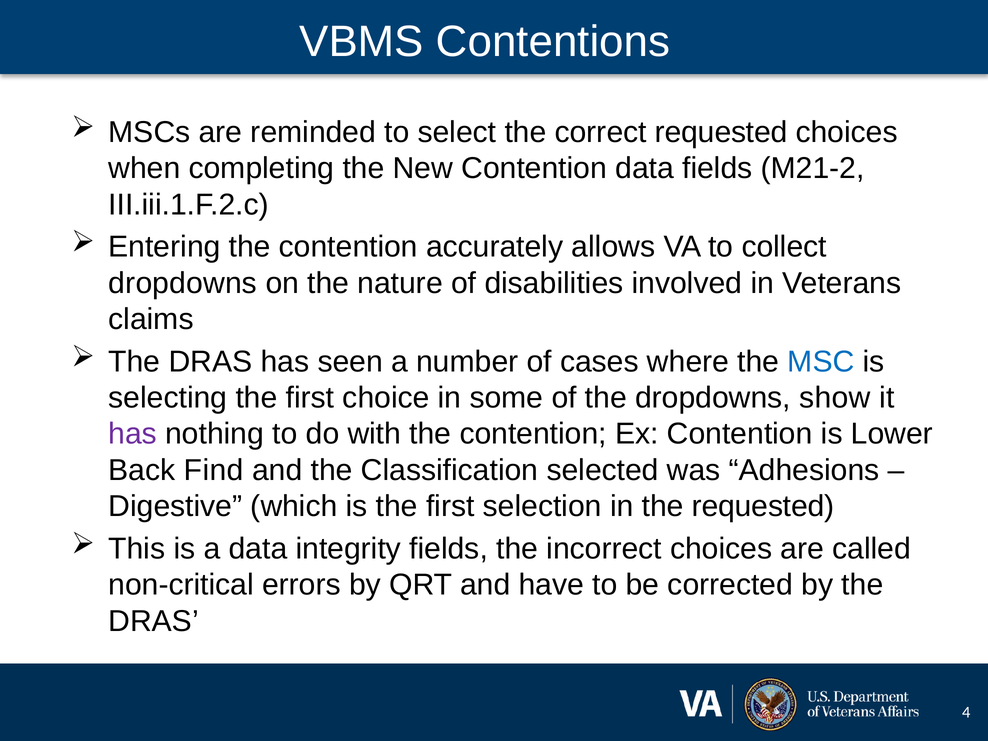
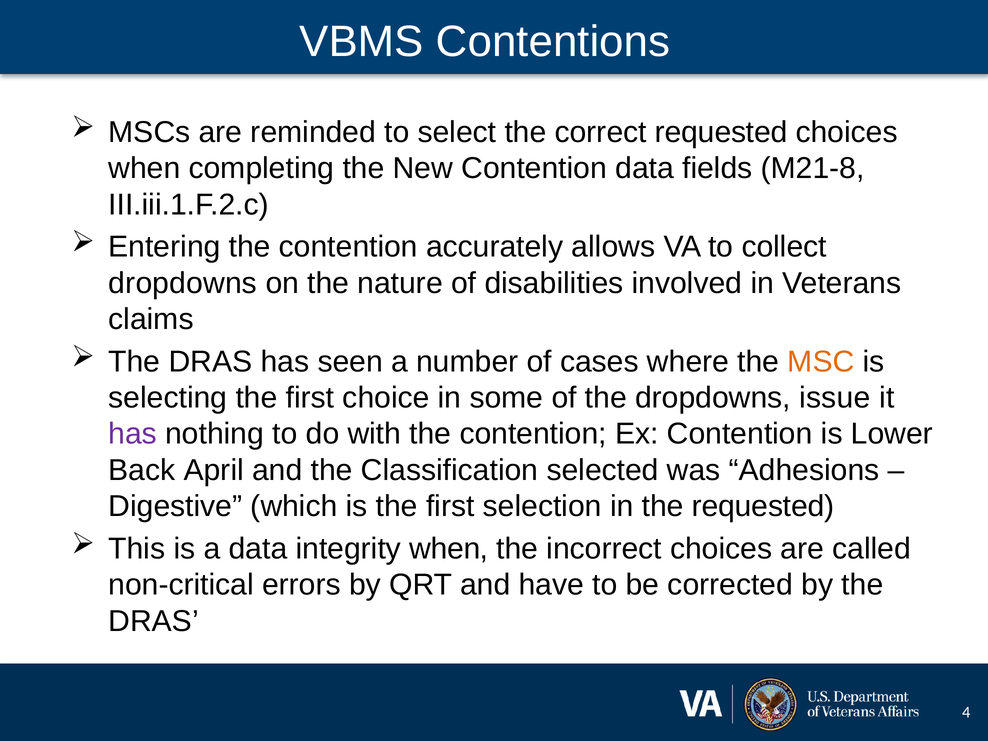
M21-2: M21-2 -> M21-8 (813, 168)
MSC colour: blue -> orange (821, 362)
show: show -> issue (835, 398)
Find: Find -> April (214, 470)
integrity fields: fields -> when (449, 549)
